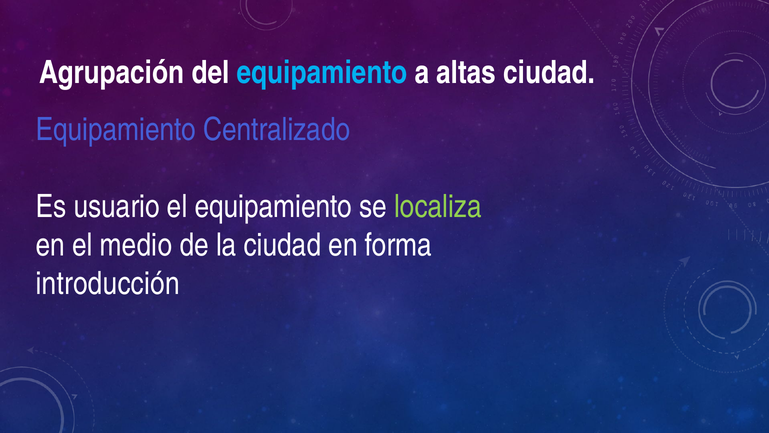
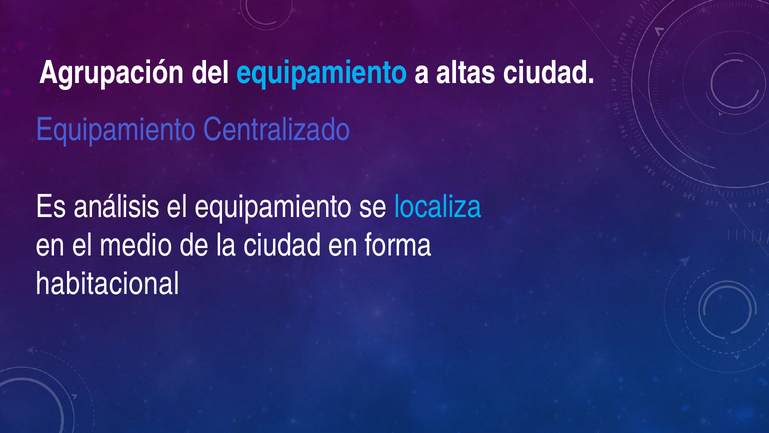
usuario: usuario -> análisis (117, 206)
localiza colour: light green -> light blue (438, 206)
introducción: introducción -> habitacional (108, 283)
